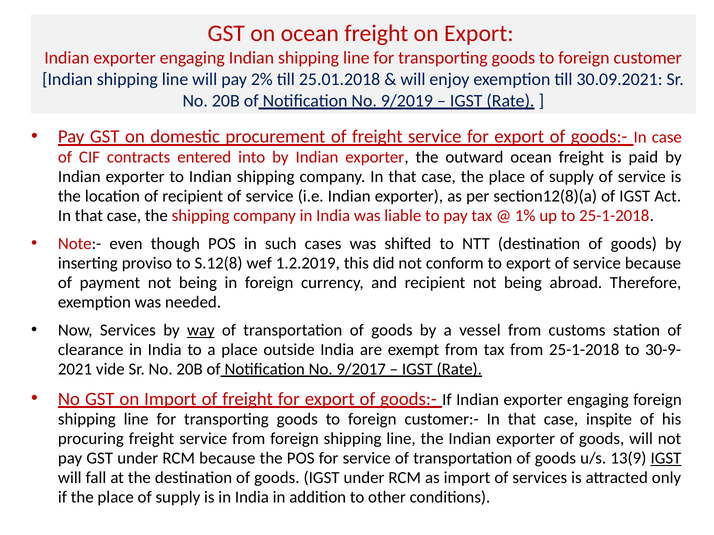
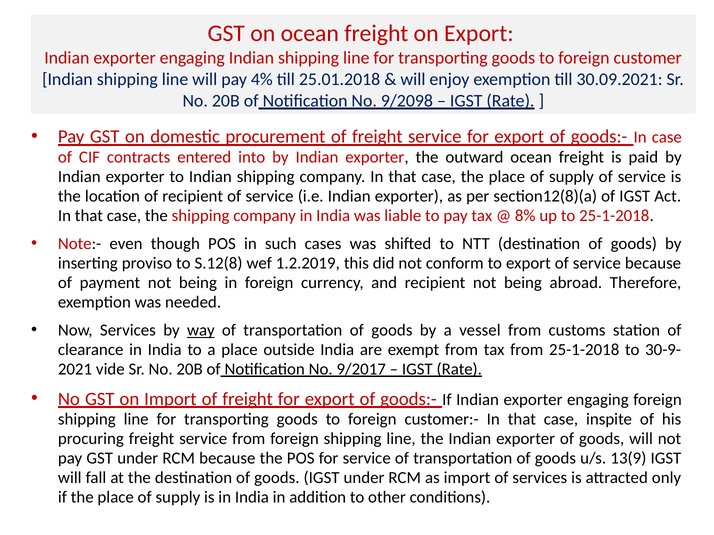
2%: 2% -> 4% (262, 80)
9/2019: 9/2019 -> 9/2098 (407, 101)
1%: 1% -> 8% (525, 216)
IGST underline: present -> none (666, 459)
